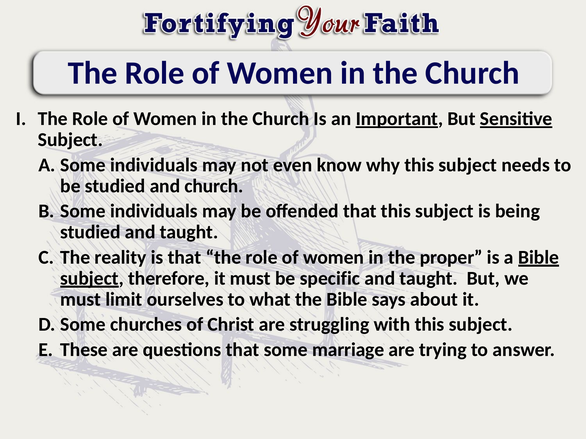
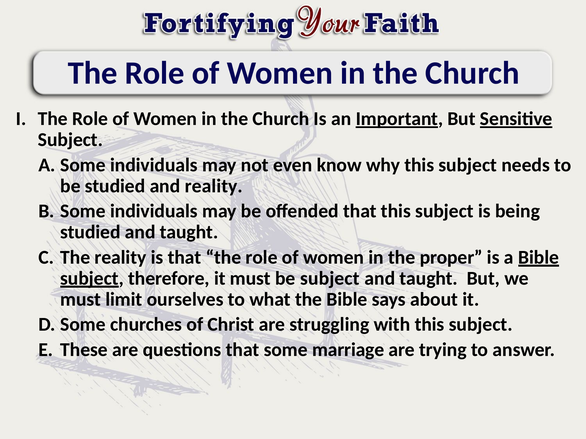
and church: church -> reality (214, 186)
be specific: specific -> subject (330, 279)
